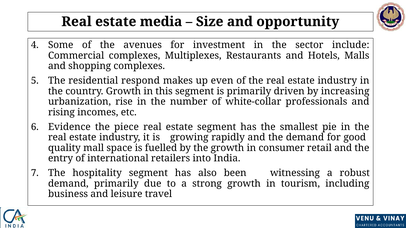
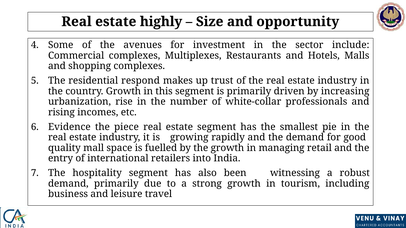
media: media -> highly (161, 22)
even: even -> trust (222, 81)
consumer: consumer -> managing (282, 148)
